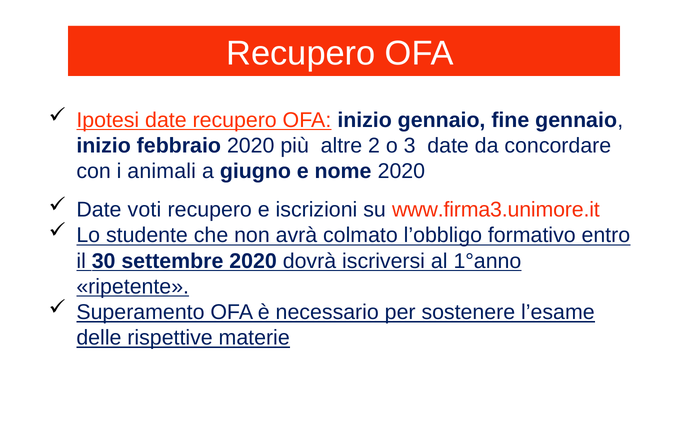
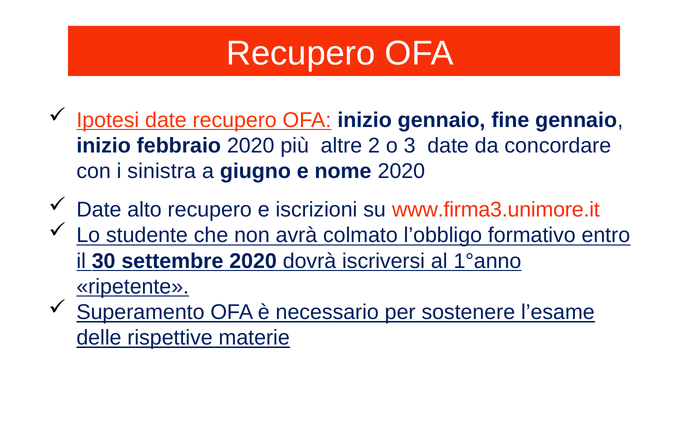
animali: animali -> sinistra (162, 172)
voti: voti -> alto (145, 210)
